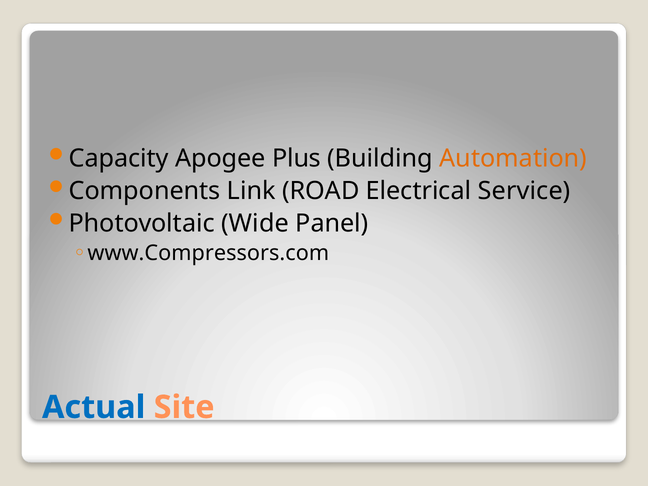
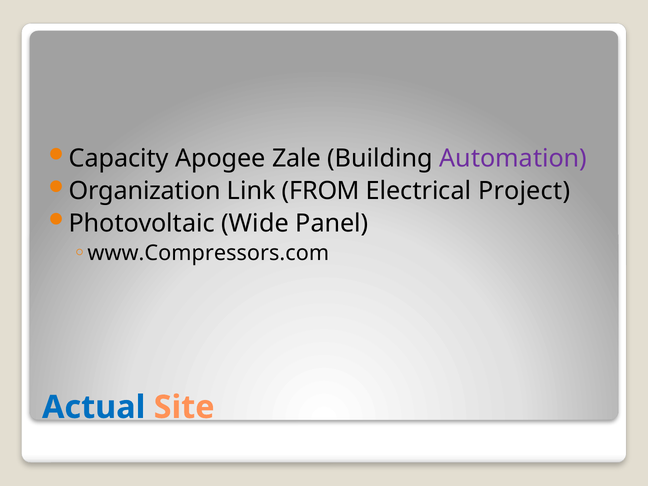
Plus: Plus -> Zale (297, 158)
Automation colour: orange -> purple (513, 158)
Components: Components -> Organization (145, 191)
ROAD: ROAD -> FROM (321, 191)
Service: Service -> Project (524, 191)
